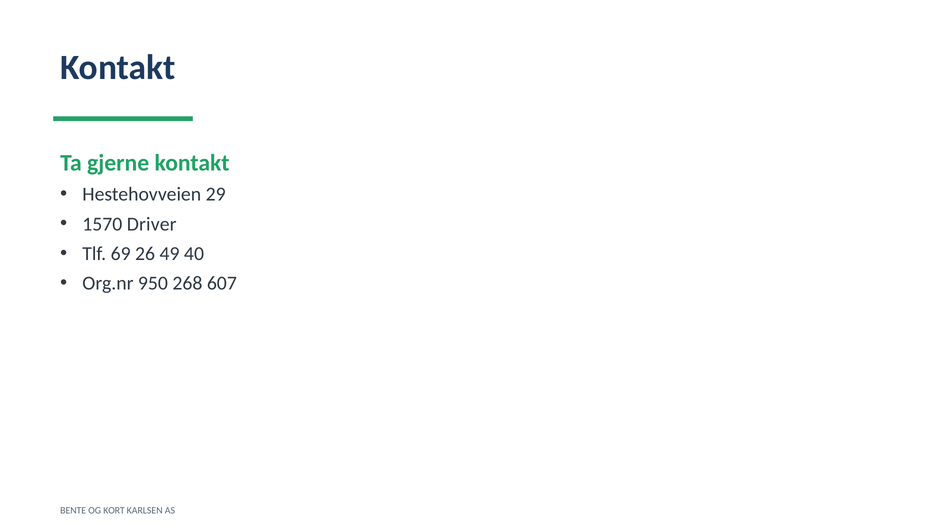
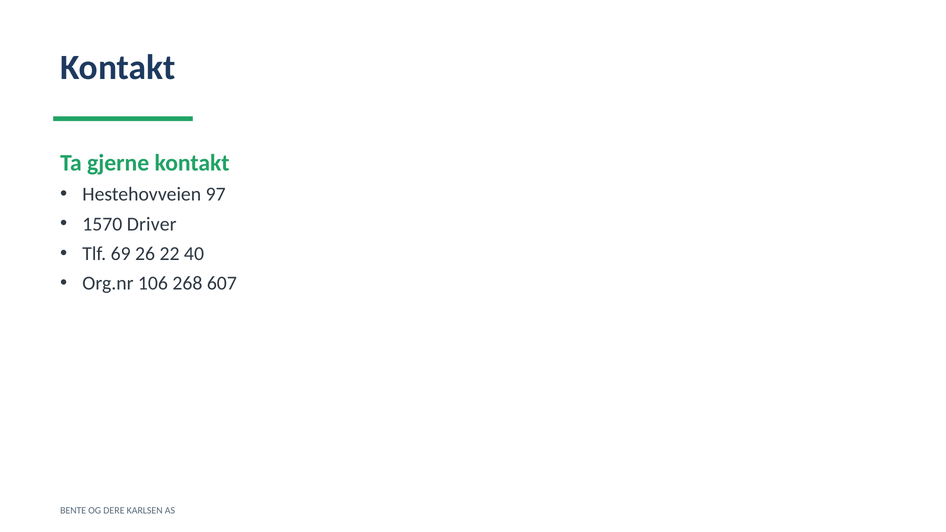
29: 29 -> 97 (216, 195)
49: 49 -> 22 (170, 254)
950: 950 -> 106 (153, 283)
KORT: KORT -> DERE (114, 511)
